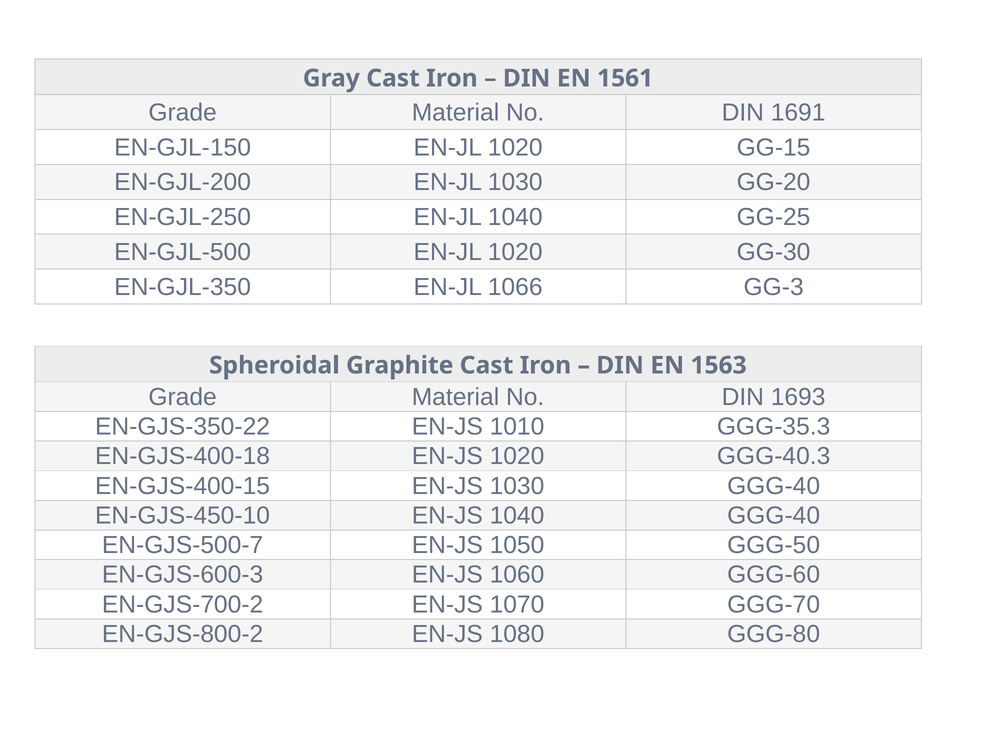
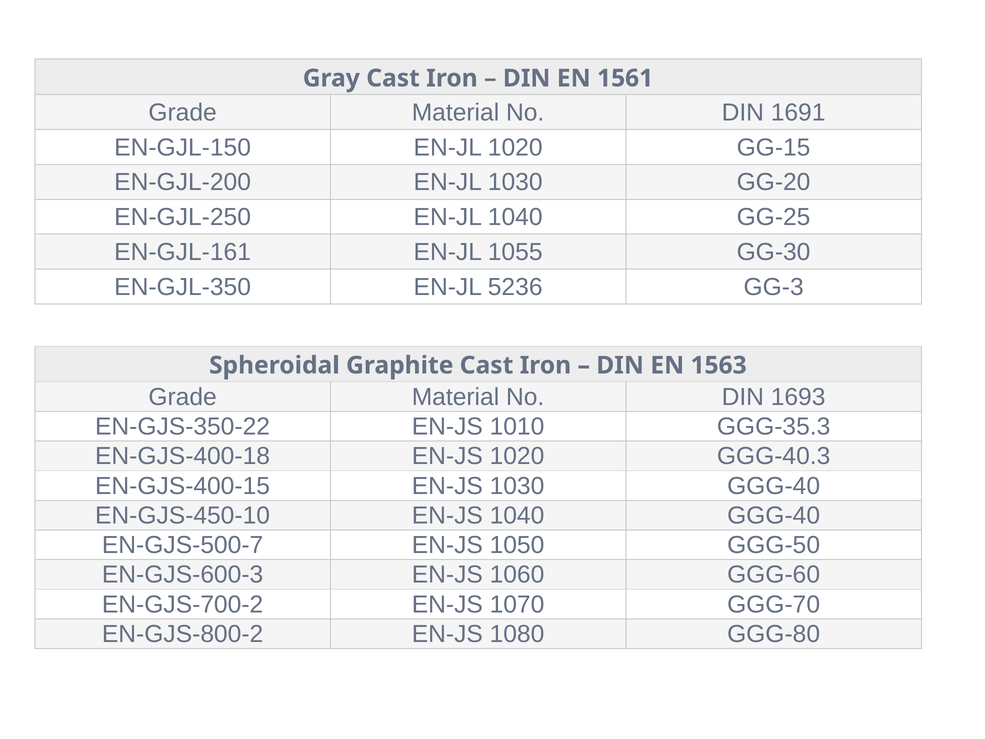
EN-GJL-500: EN-GJL-500 -> EN-GJL-161 (183, 252)
1020: 1020 -> 1055 (515, 252)
1066: 1066 -> 5236 (515, 287)
